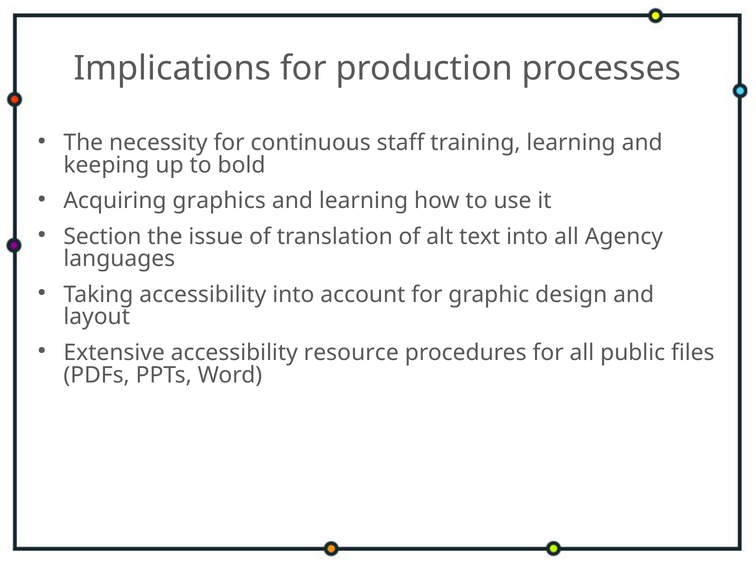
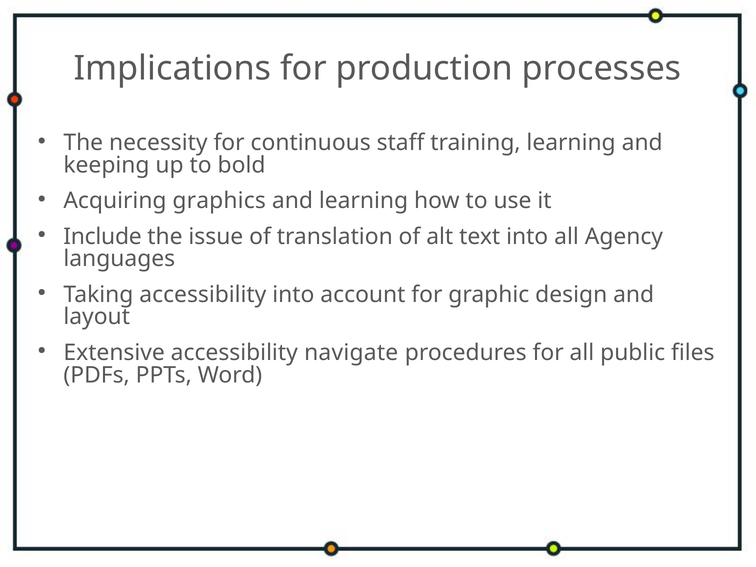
Section: Section -> Include (103, 237)
resource: resource -> navigate (351, 353)
